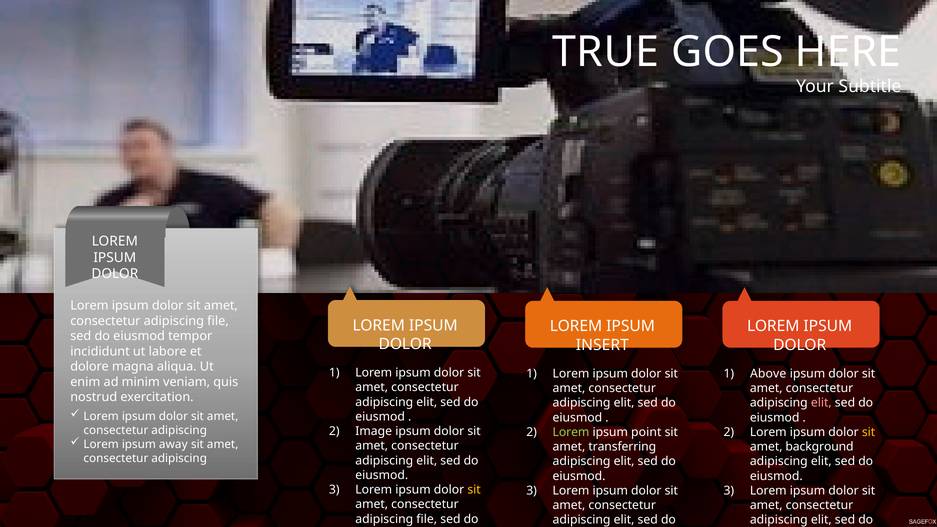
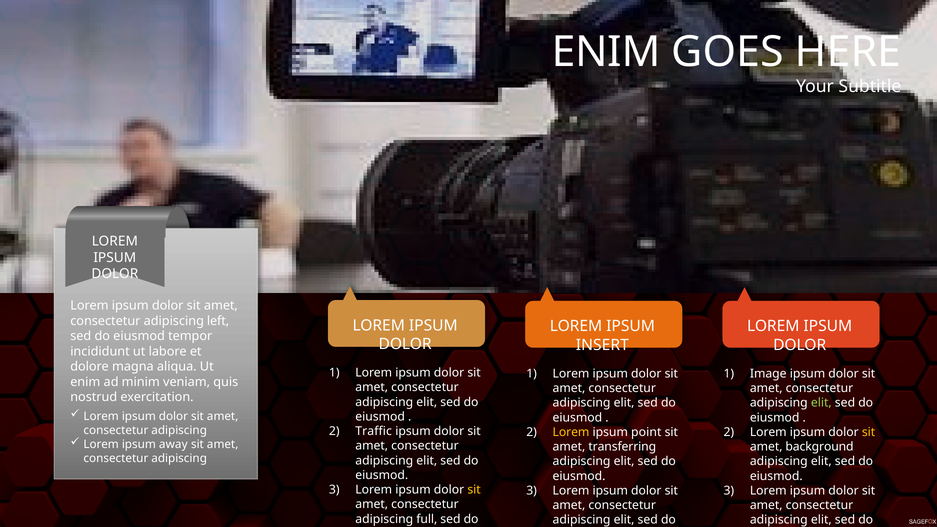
TRUE: TRUE -> ENIM (606, 52)
file: file -> left (218, 321)
Above: Above -> Image (768, 374)
elit colour: pink -> light green (821, 403)
Image: Image -> Traffic (374, 431)
Lorem colour: light green -> yellow (571, 432)
file: file -> full (427, 519)
